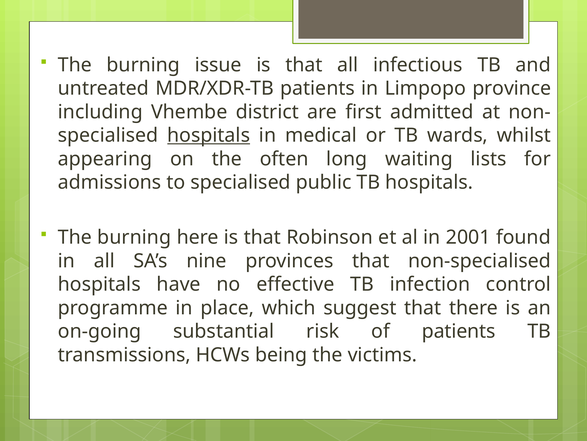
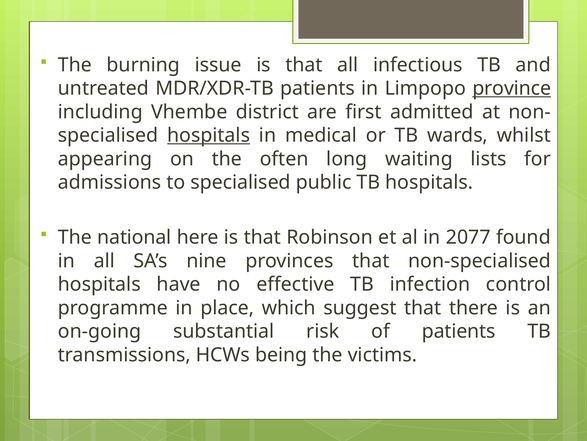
province underline: none -> present (512, 88)
burning: burning -> national (134, 237)
2001: 2001 -> 2077 (468, 237)
